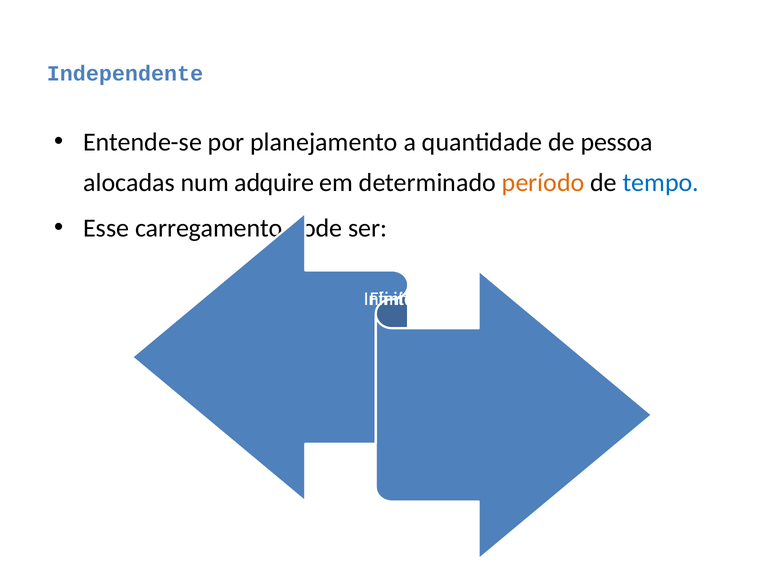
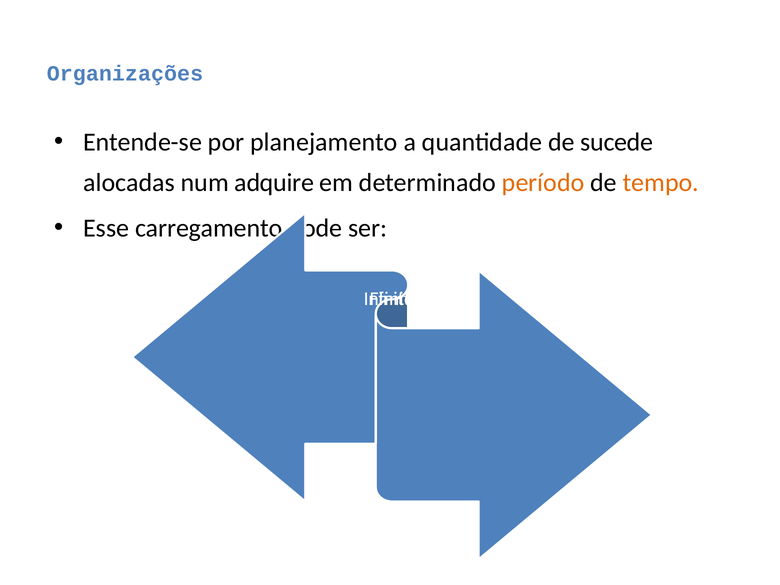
Independente: Independente -> Organizações (125, 74)
pessoa: pessoa -> sucede (617, 142)
tempo colour: blue -> orange (661, 182)
